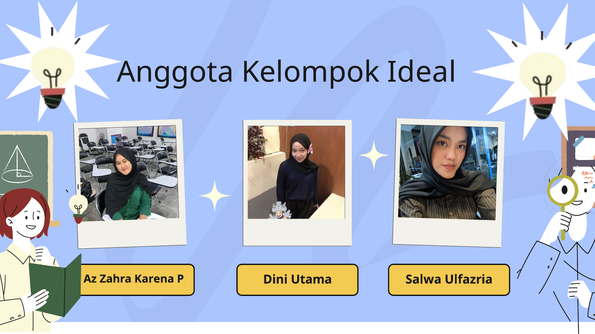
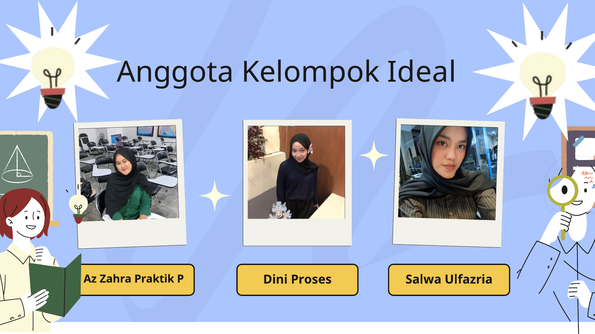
Karena: Karena -> Praktik (154, 279)
Utama: Utama -> Proses (311, 280)
